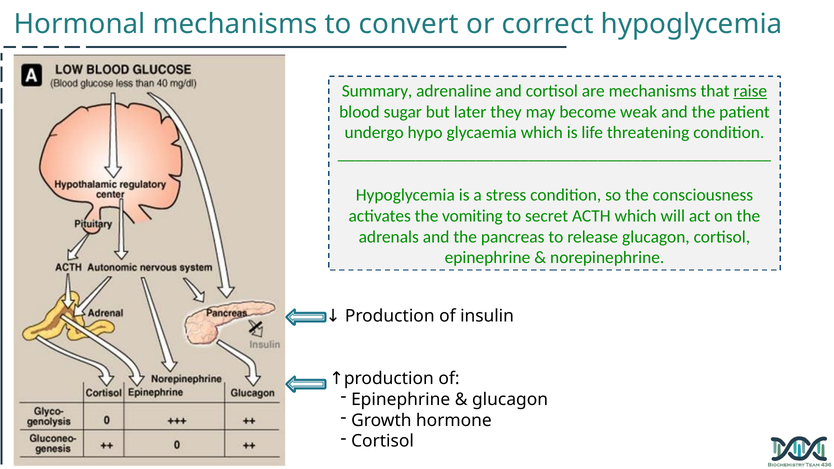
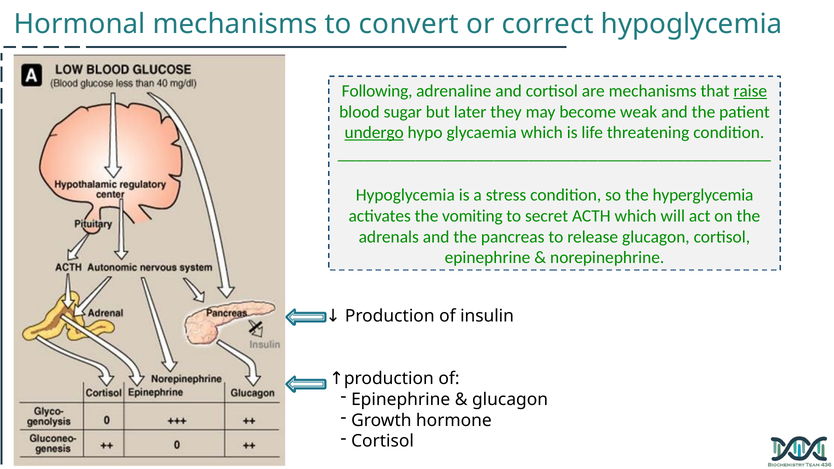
Summary: Summary -> Following (377, 91)
undergo underline: none -> present (374, 133)
consciousness: consciousness -> hyperglycemia (703, 195)
